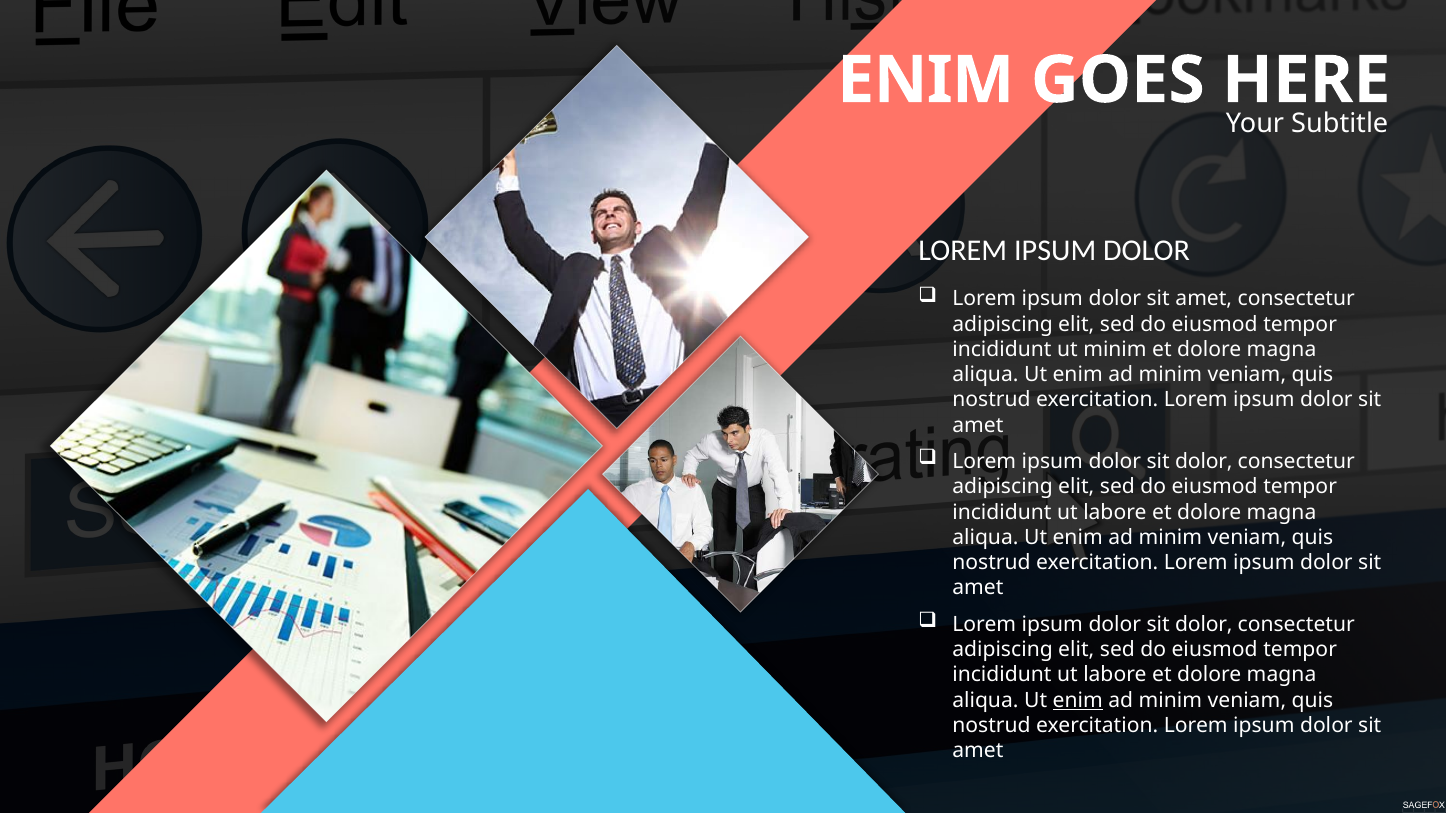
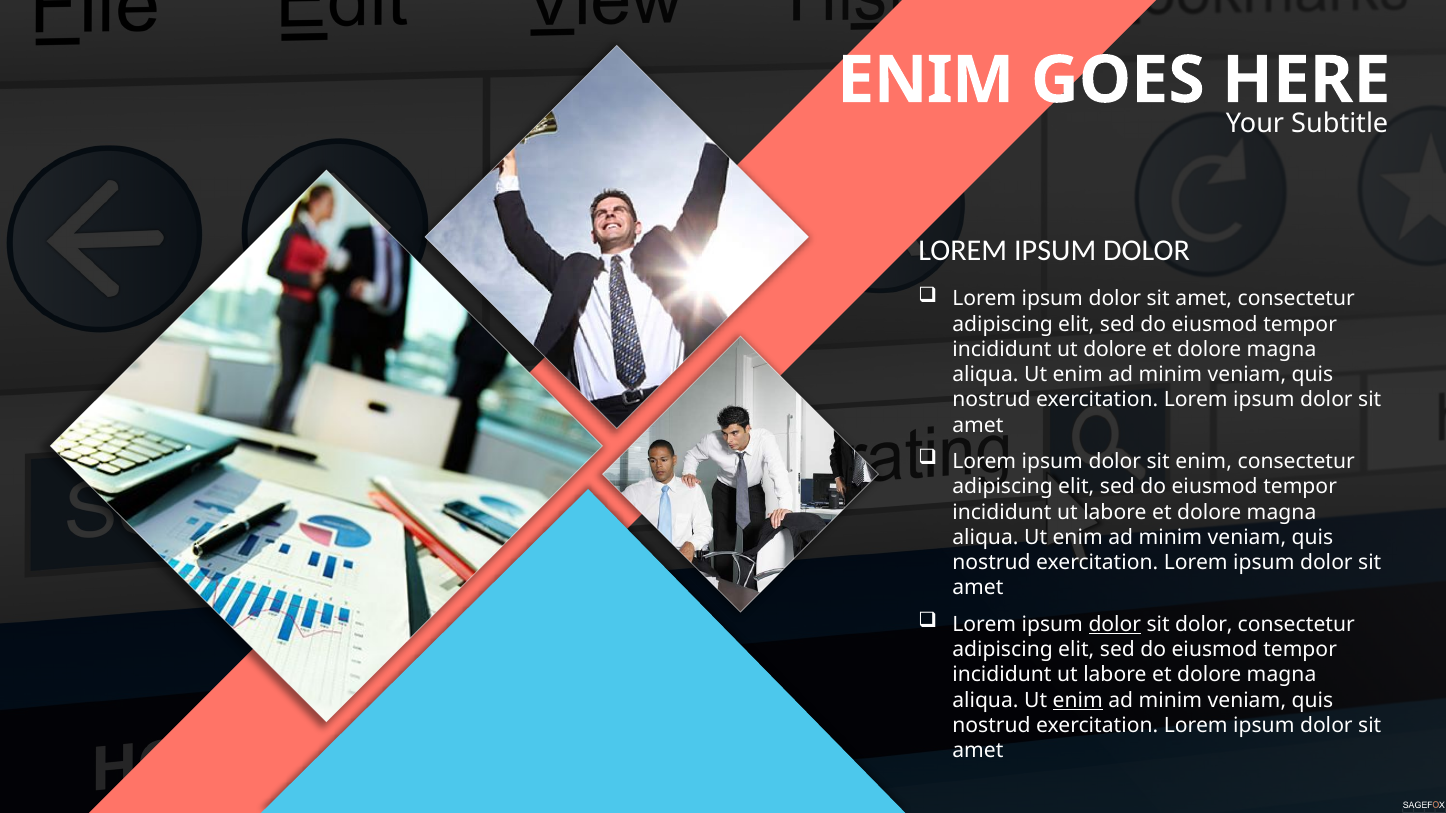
ut minim: minim -> dolore (1115, 350)
dolor: dolor -> enim (1204, 462)
dolor underline: none -> present (1115, 624)
